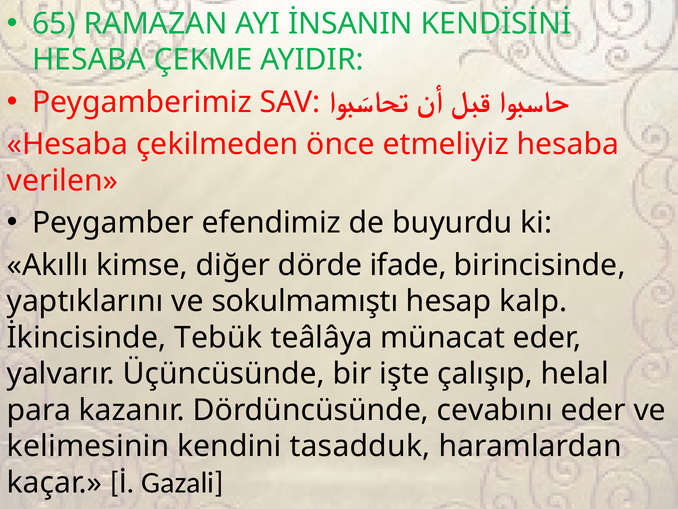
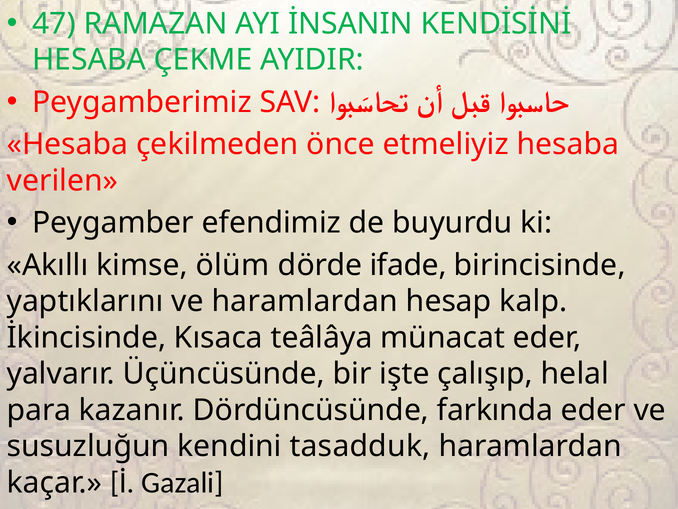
65: 65 -> 47 (54, 24)
diğer: diğer -> ölüm (233, 265)
ve sokulmamıştı: sokulmamıştı -> haramlardan (305, 301)
Tebük: Tebük -> Kısaca (218, 337)
cevabını: cevabını -> farkında (495, 410)
kelimesinin: kelimesinin -> susuzluğun (88, 446)
